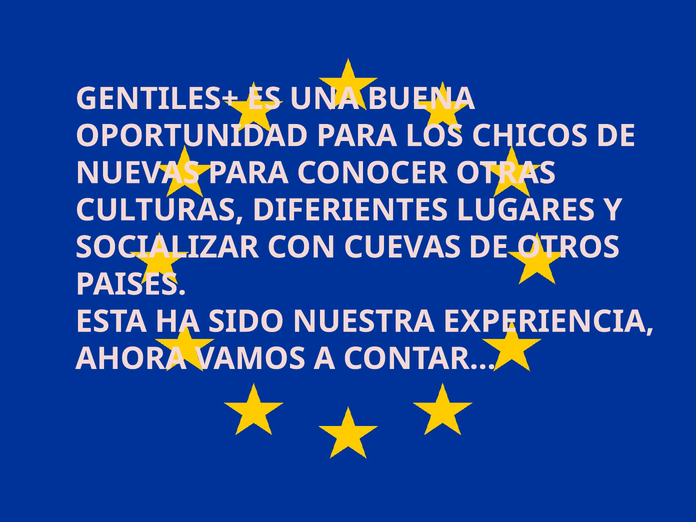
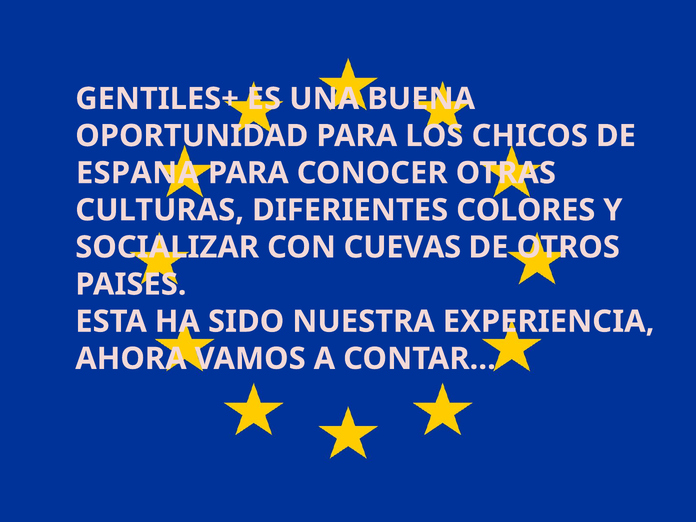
NUEVAS: NUEVAS -> ESPANA (137, 173)
LUGARES: LUGARES -> COLORES (526, 210)
